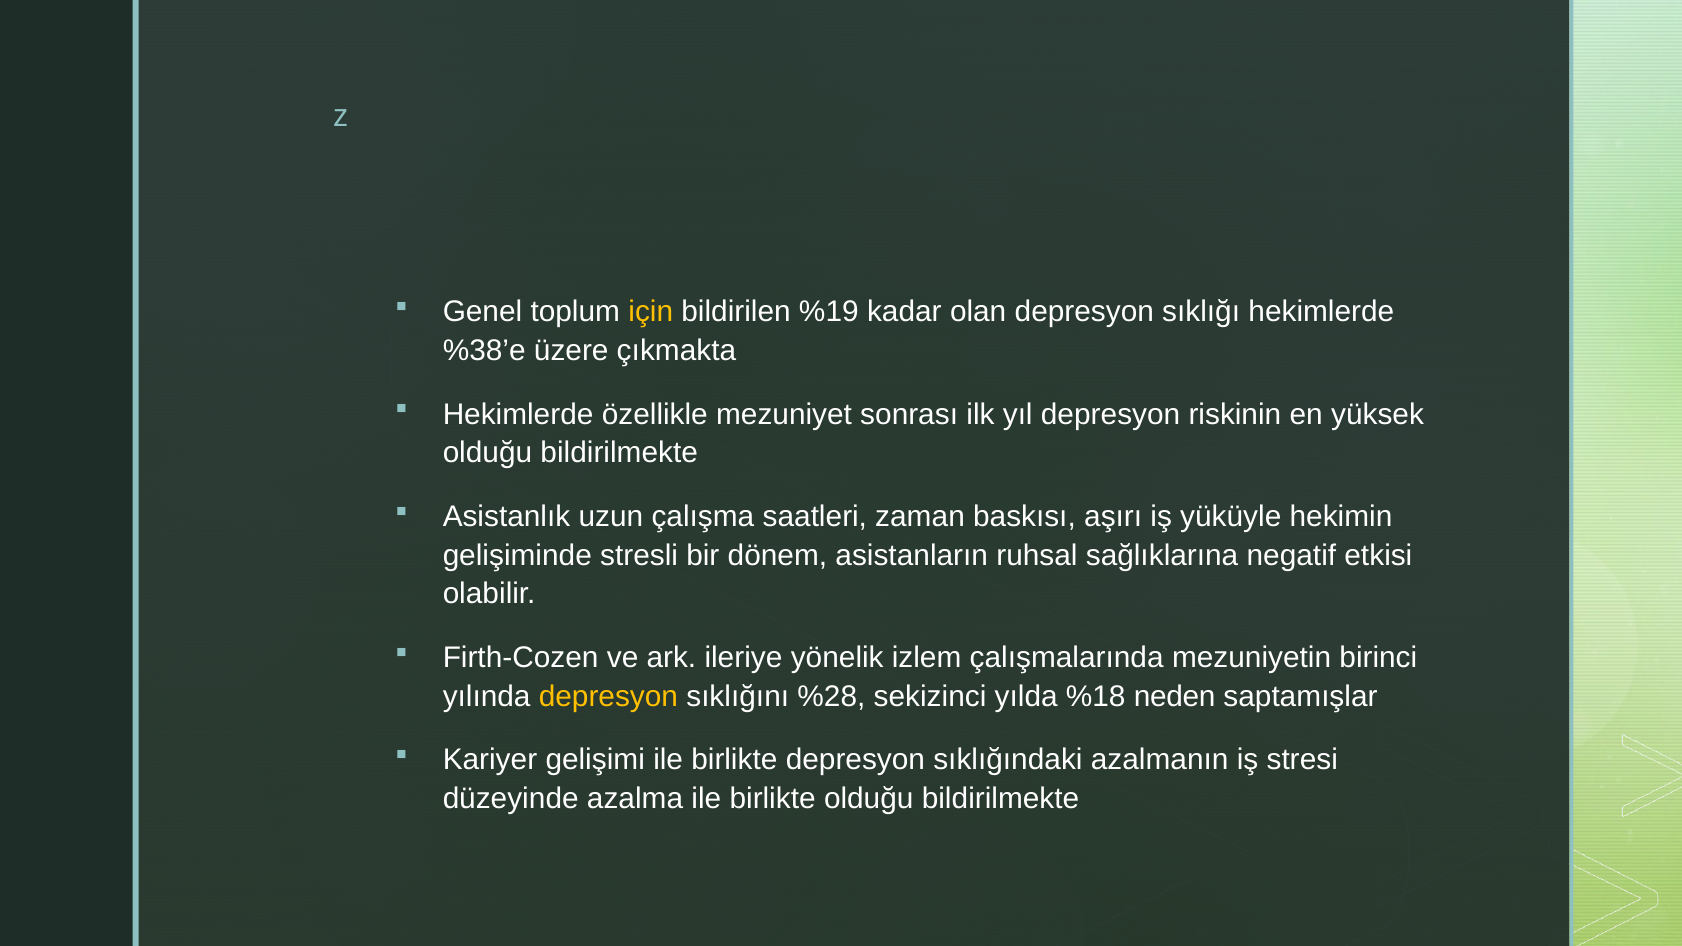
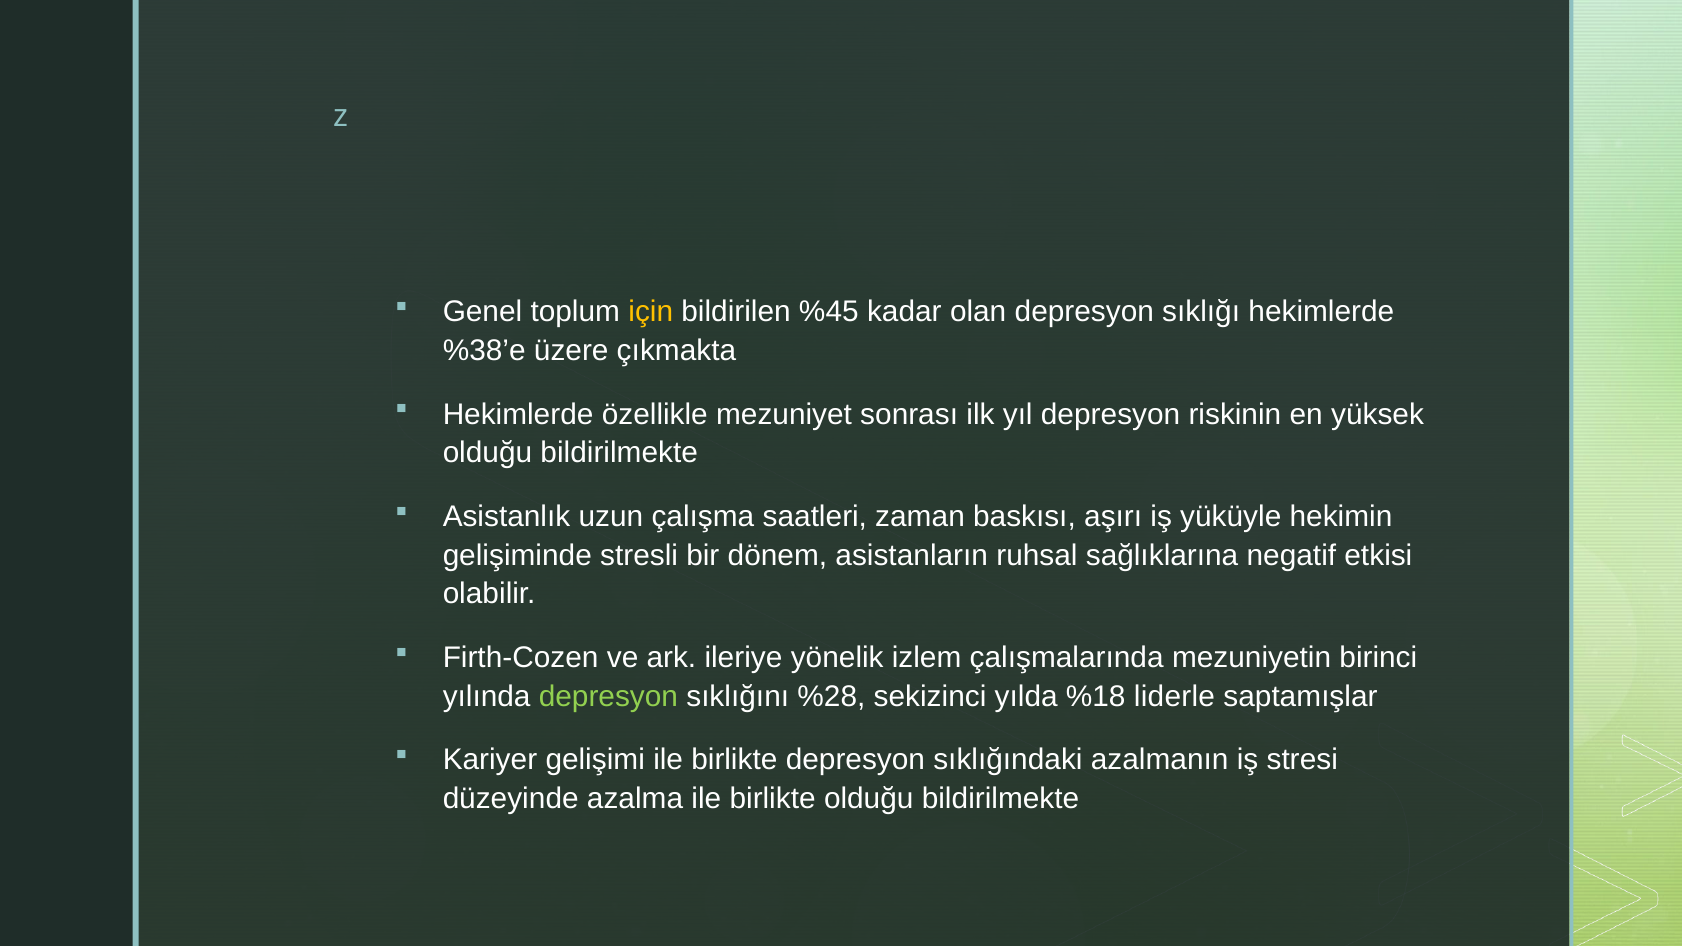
%19: %19 -> %45 (829, 312)
depresyon colour: yellow -> light green (608, 696)
neden: neden -> liderle (1174, 696)
